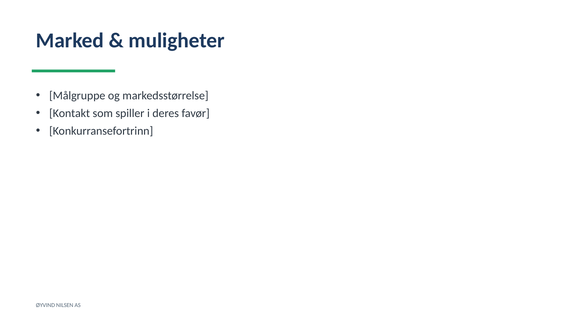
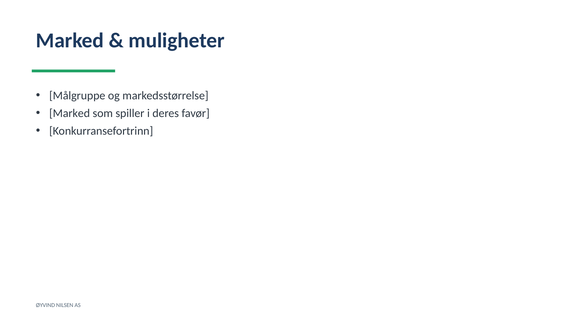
Kontakt: Kontakt -> Marked (70, 113)
